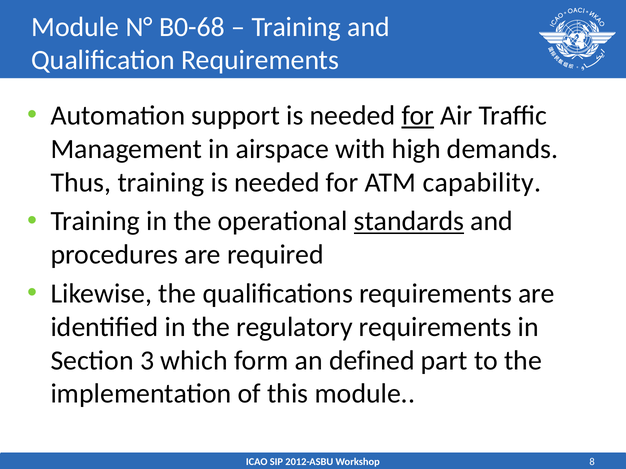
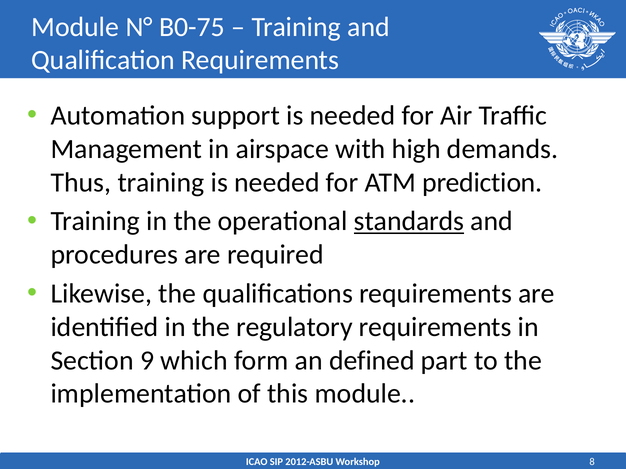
B0-68: B0-68 -> B0-75 (192, 27)
for underline: present -> none (418, 116)
capability: capability -> prediction (482, 183)
3: 3 -> 9 (147, 361)
